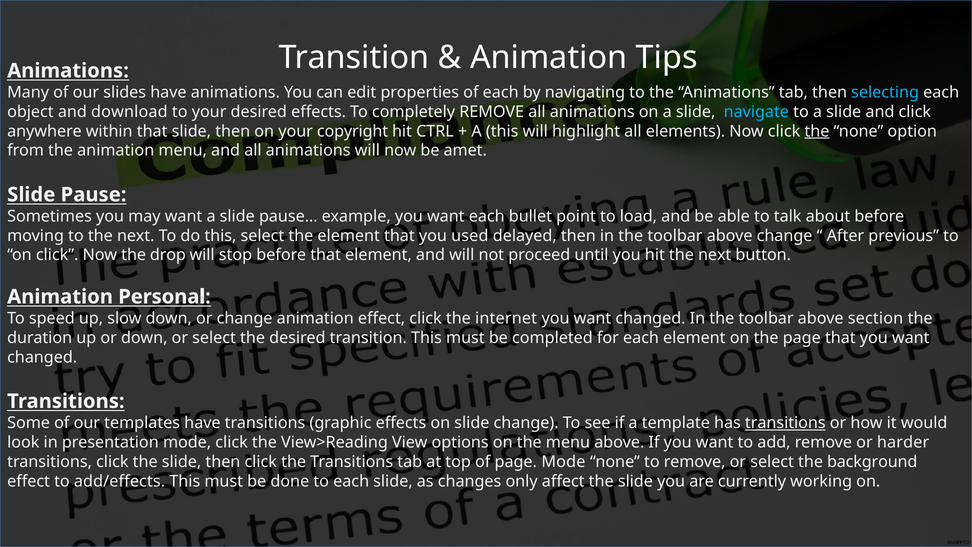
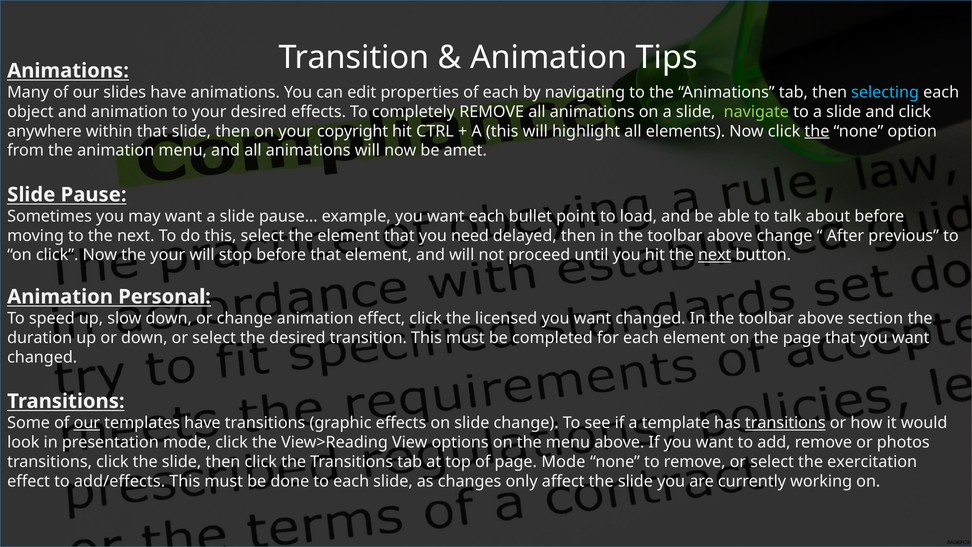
and download: download -> animation (129, 112)
navigate colour: light blue -> light green (756, 112)
used: used -> need (470, 236)
the drop: drop -> your (168, 255)
next underline: none -> present (715, 255)
internet: internet -> licensed (506, 318)
our underline: none -> present (87, 423)
harder: harder -> photos (903, 442)
background: background -> exercitation (872, 462)
